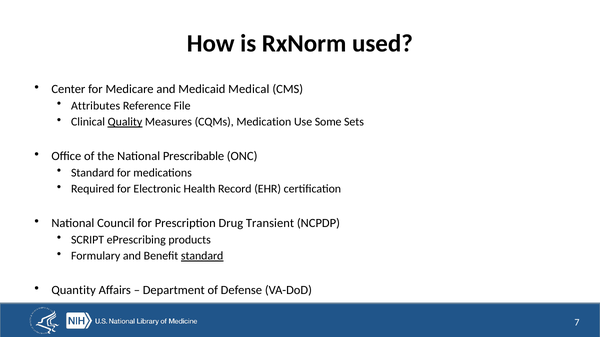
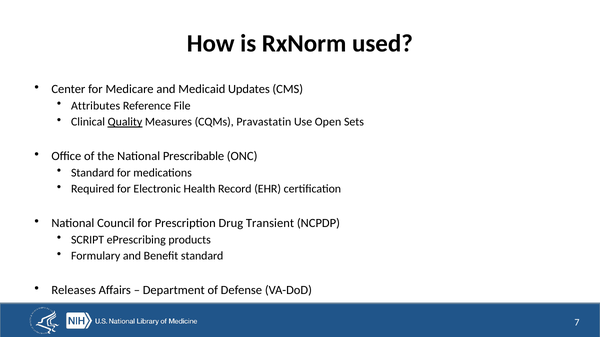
Medical: Medical -> Updates (249, 89)
Medication: Medication -> Pravastatin (264, 122)
Some: Some -> Open (328, 122)
standard underline: present -> none (202, 256)
Quantity: Quantity -> Releases (74, 291)
